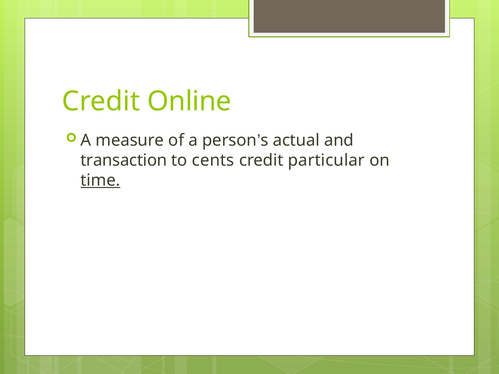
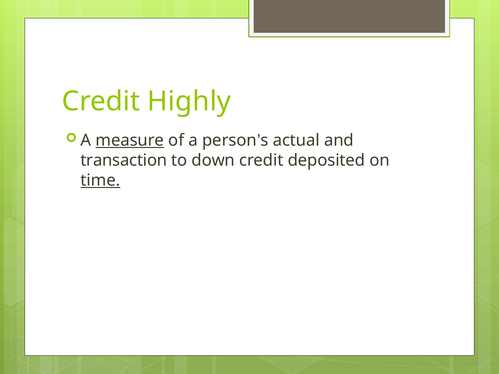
Online: Online -> Highly (189, 101)
measure underline: none -> present (130, 140)
cents: cents -> down (213, 160)
particular: particular -> deposited (326, 160)
